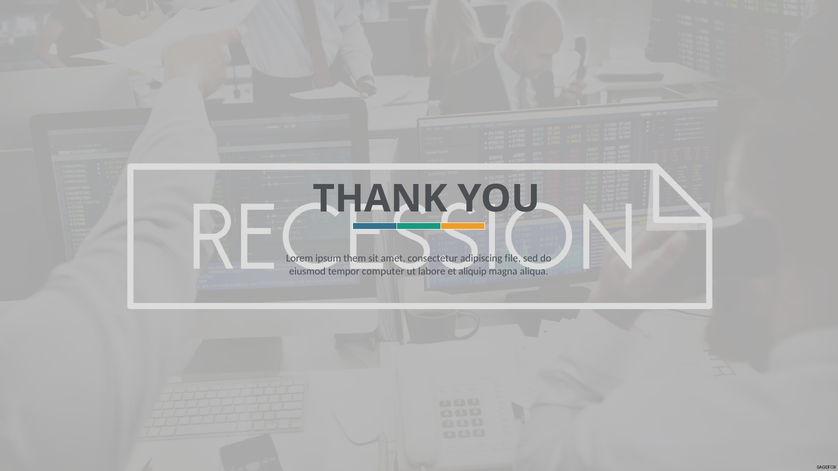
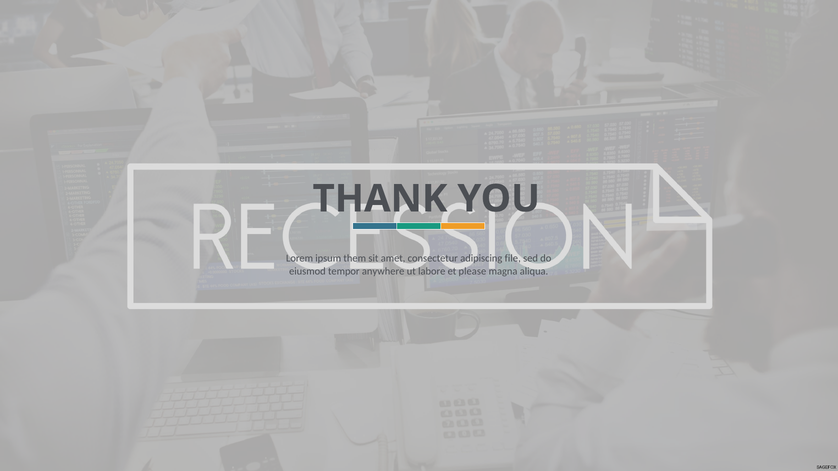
computer: computer -> anywhere (383, 271)
aliquip: aliquip -> please (472, 271)
